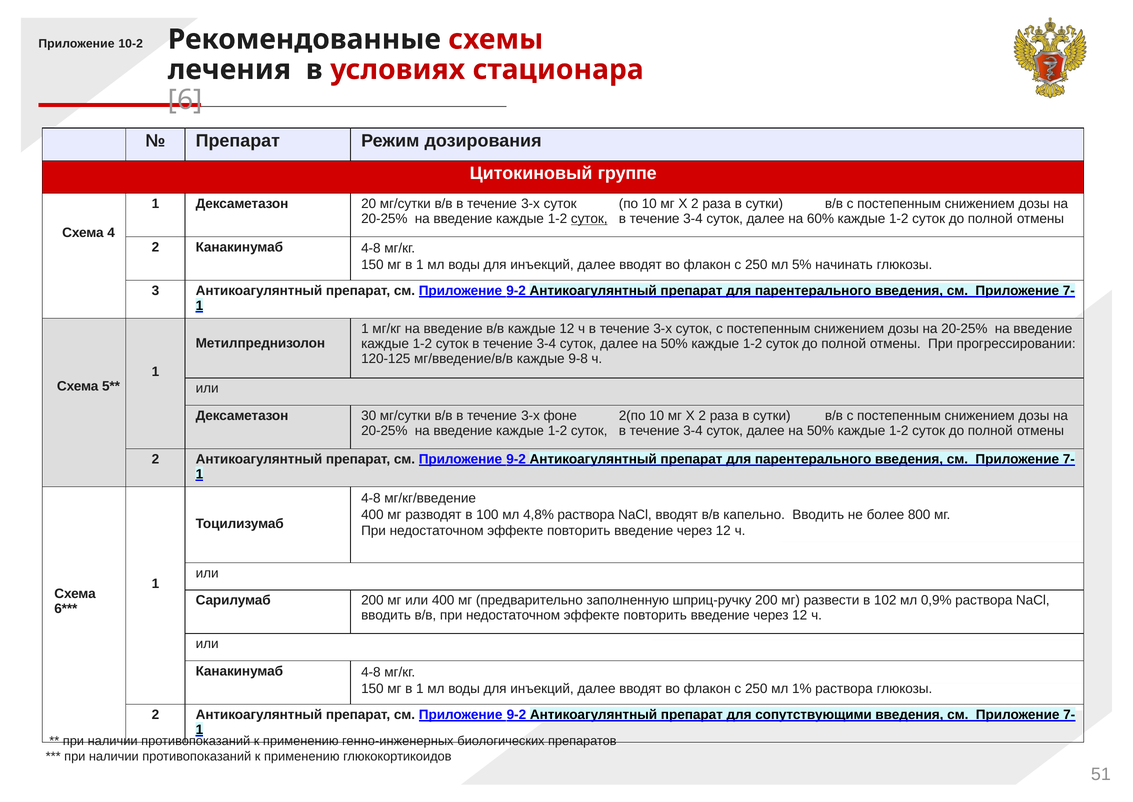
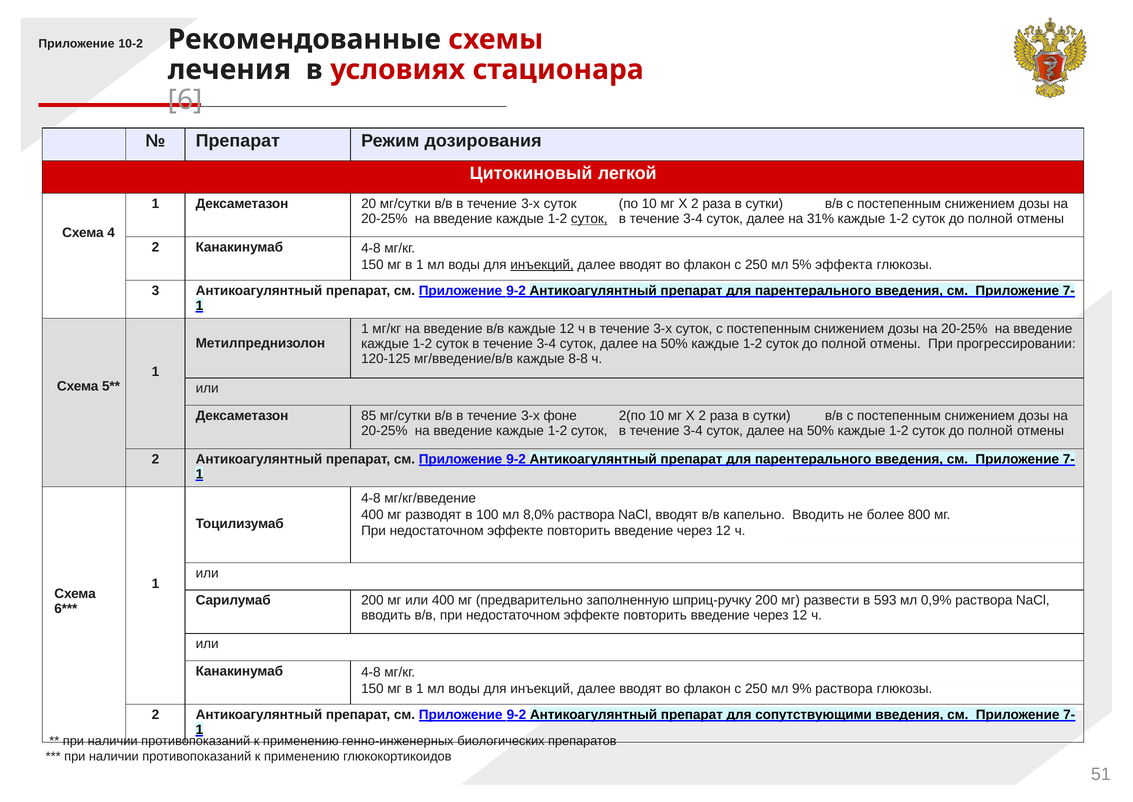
группе: группе -> легкой (627, 173)
60%: 60% -> 31% (820, 219)
инъекций underline: none -> present (542, 265)
начинать: начинать -> эффекта (844, 265)
9-8: 9-8 -> 8-8 (578, 359)
30: 30 -> 85 (369, 416)
4,8%: 4,8% -> 8,0% (538, 515)
102: 102 -> 593 (885, 600)
1%: 1% -> 9% (802, 689)
